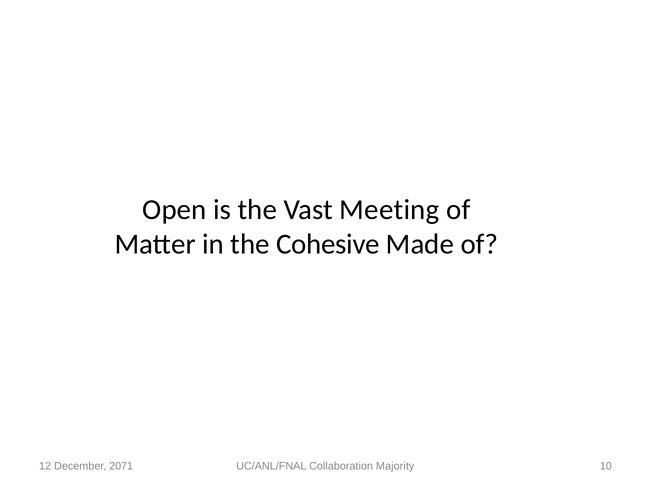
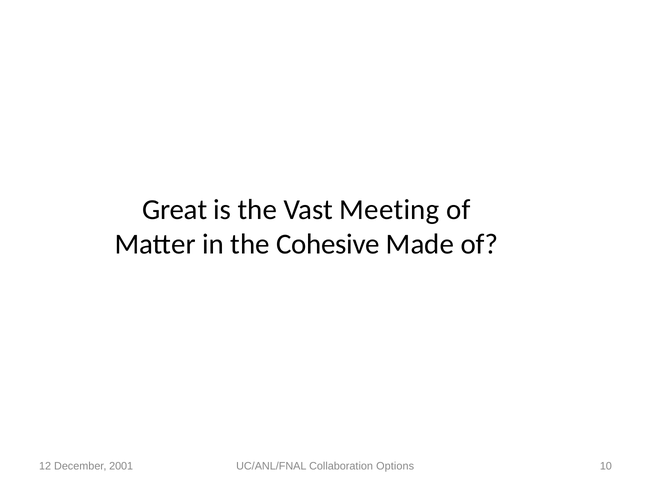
Open: Open -> Great (175, 210)
2071: 2071 -> 2001 (121, 466)
Majority: Majority -> Options (395, 466)
